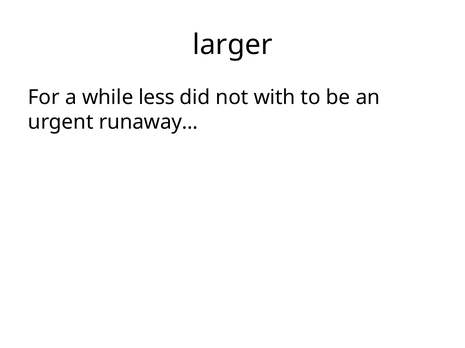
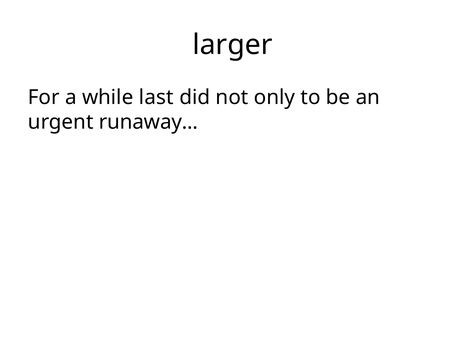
less: less -> last (156, 98)
with: with -> only (274, 98)
